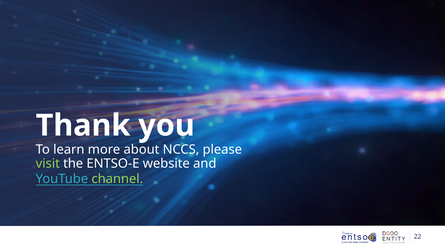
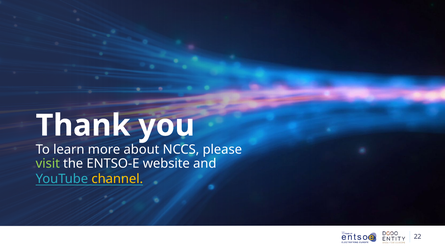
channel colour: light green -> yellow (117, 179)
